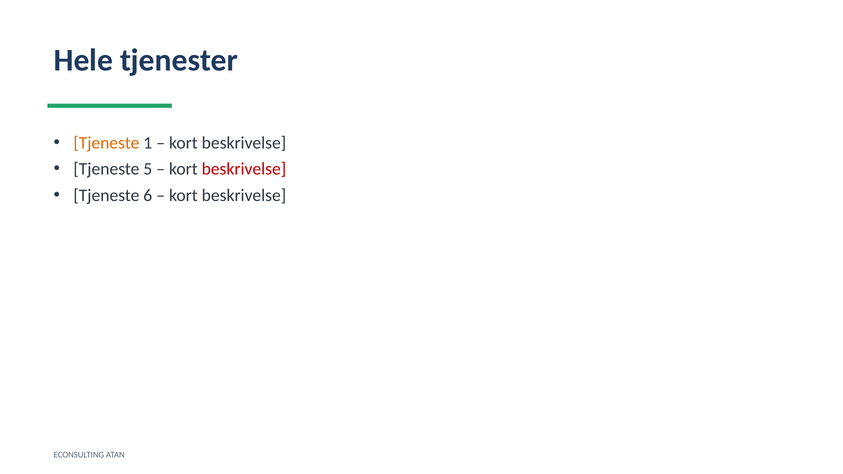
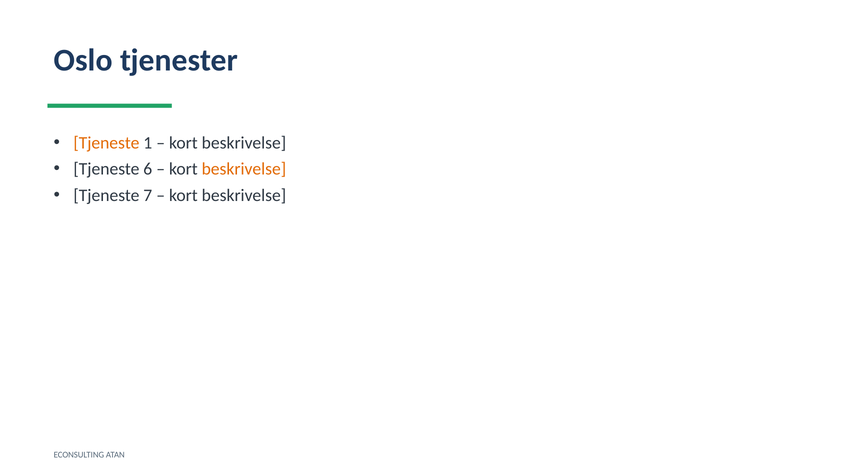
Hele: Hele -> Oslo (83, 60)
5: 5 -> 6 (148, 169)
beskrivelse colour: red -> orange (244, 169)
6: 6 -> 7 (148, 195)
